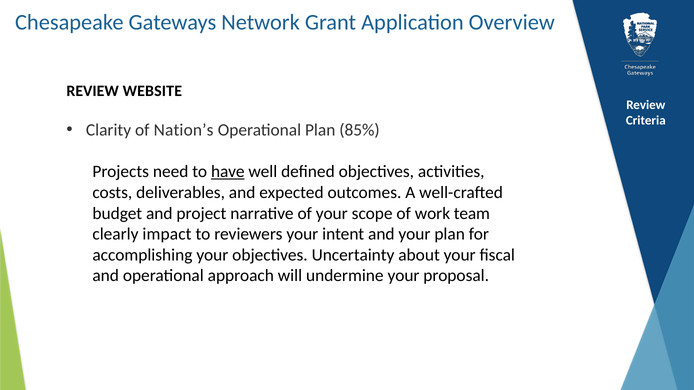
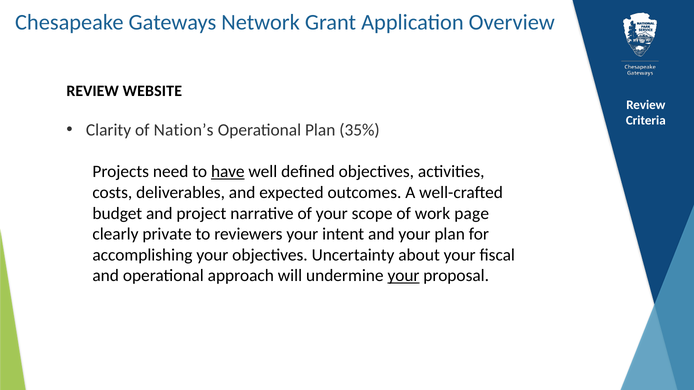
85%: 85% -> 35% (360, 130)
team: team -> page (472, 214)
impact: impact -> private (167, 234)
your underline: none -> present (404, 276)
